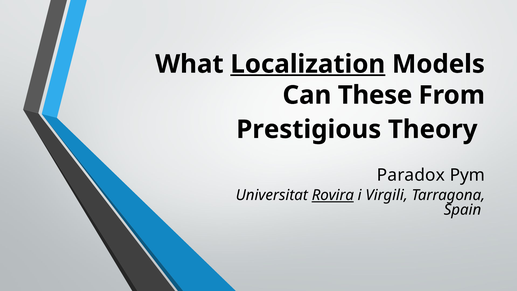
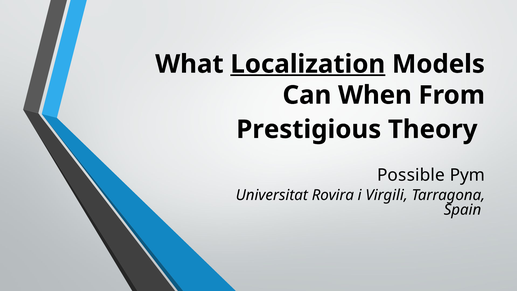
These: These -> When (375, 95)
Paradox: Paradox -> Possible (411, 175)
Rovira underline: present -> none (333, 195)
